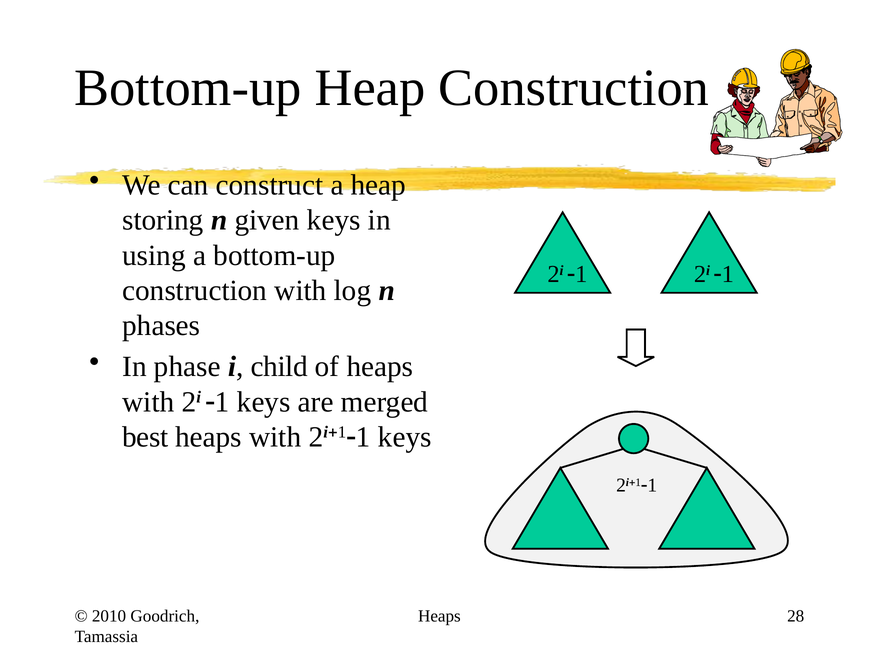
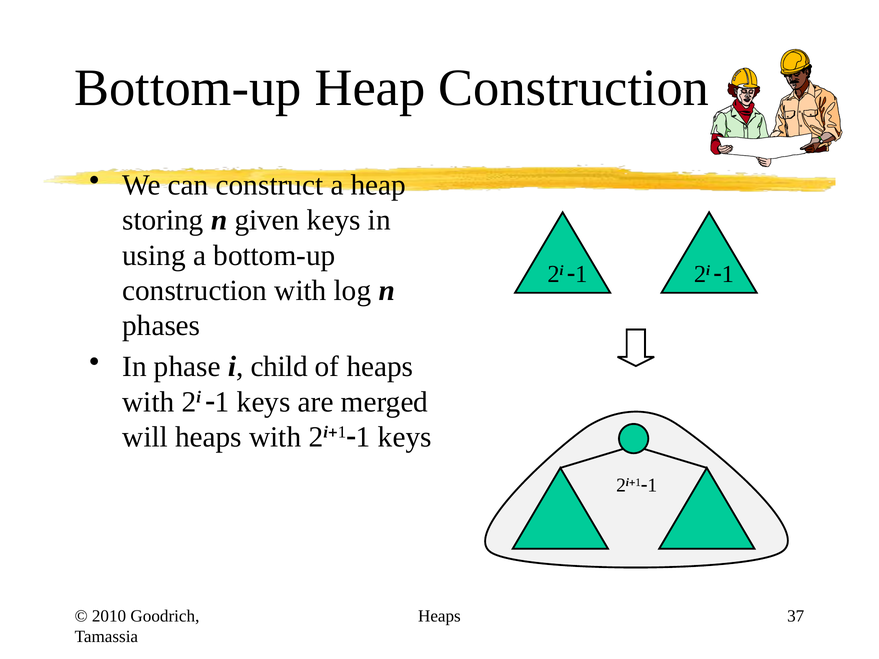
best: best -> will (145, 437)
28: 28 -> 37 (796, 617)
